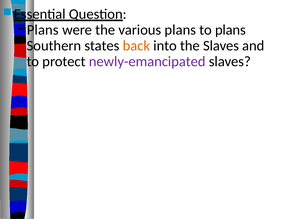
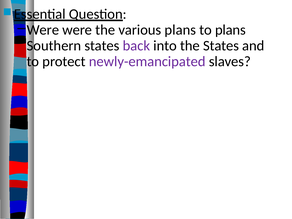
Plans: Plans -> Were (43, 30)
back colour: orange -> purple (136, 46)
the Slaves: Slaves -> States (221, 46)
